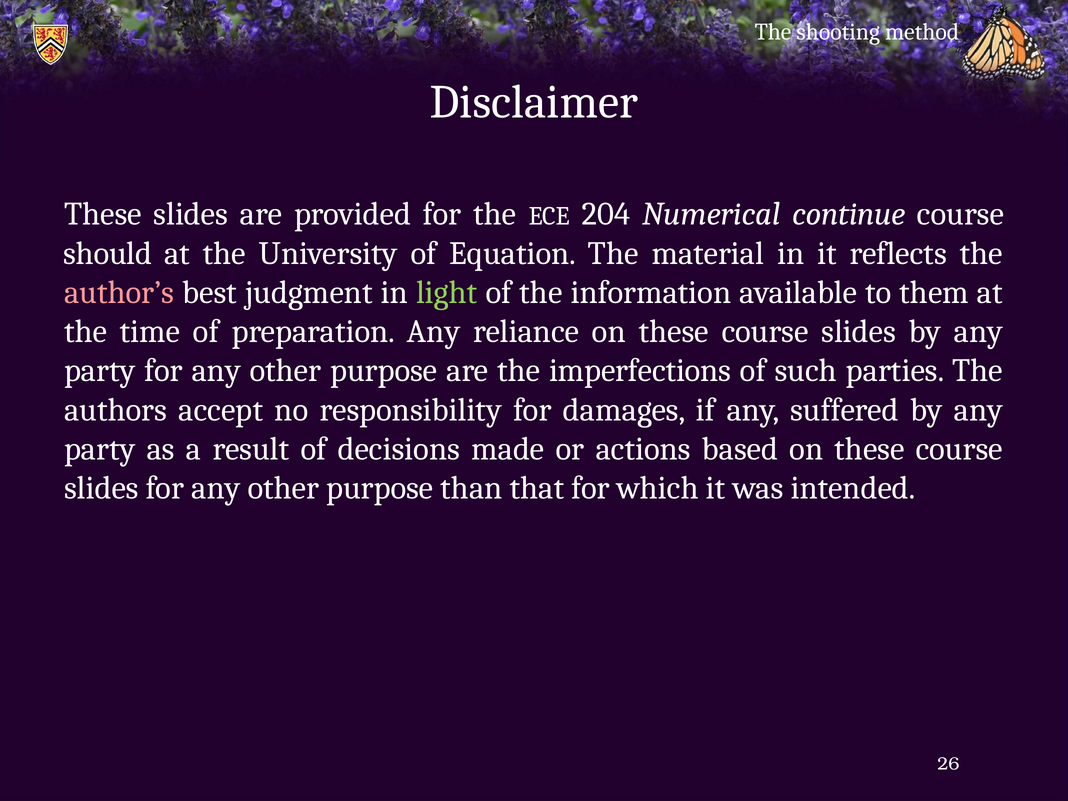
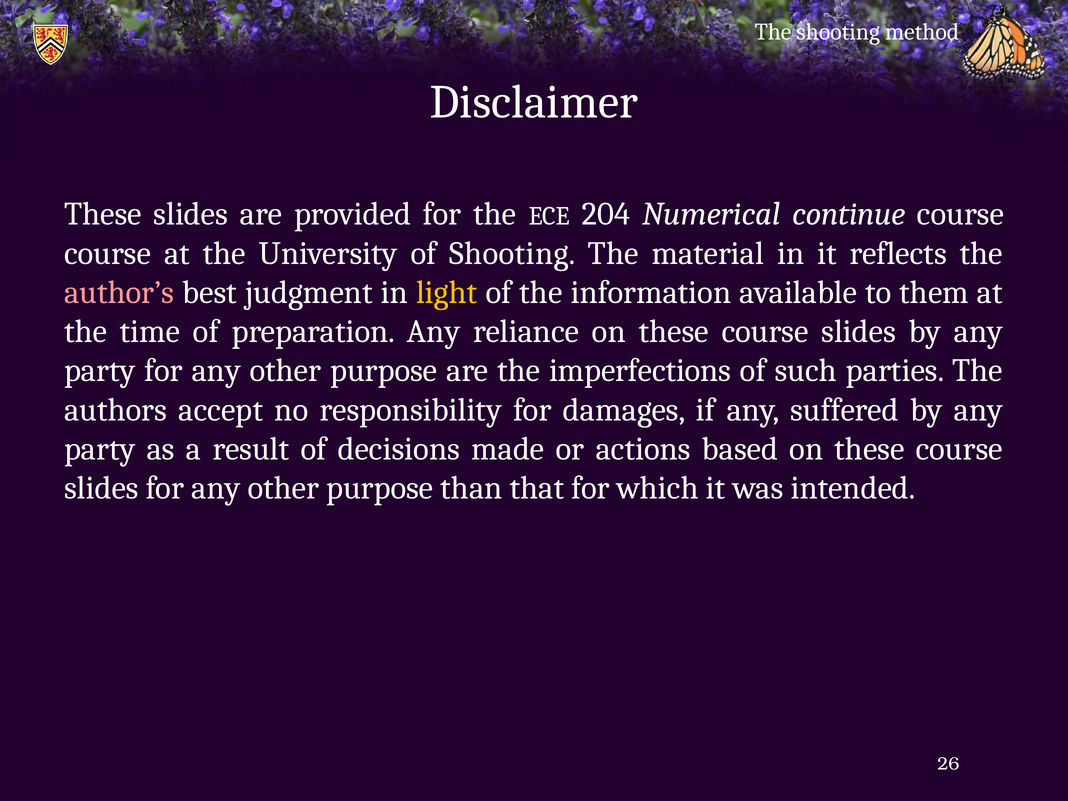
should: should -> course (108, 253)
of Equation: Equation -> Shooting (513, 253)
light colour: light green -> yellow (447, 292)
